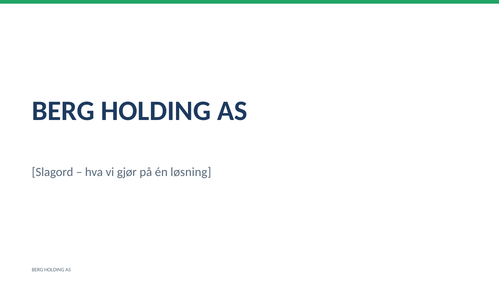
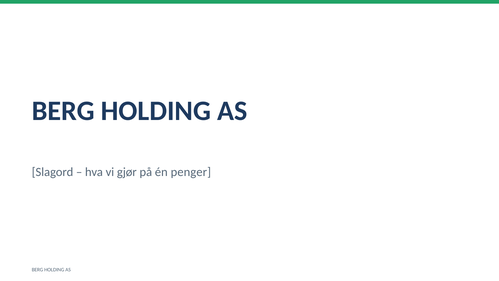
løsning: løsning -> penger (191, 172)
